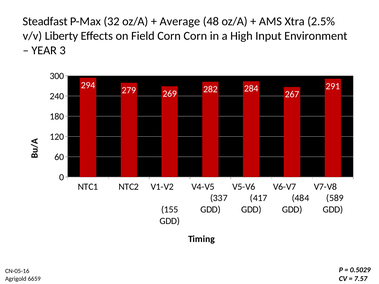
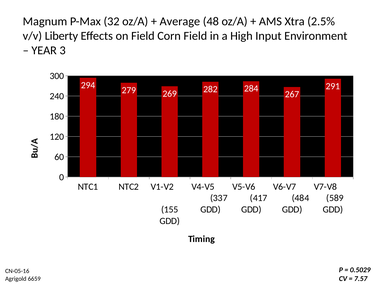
Steadfast: Steadfast -> Magnum (45, 21)
Corn Corn: Corn -> Field (195, 36)
